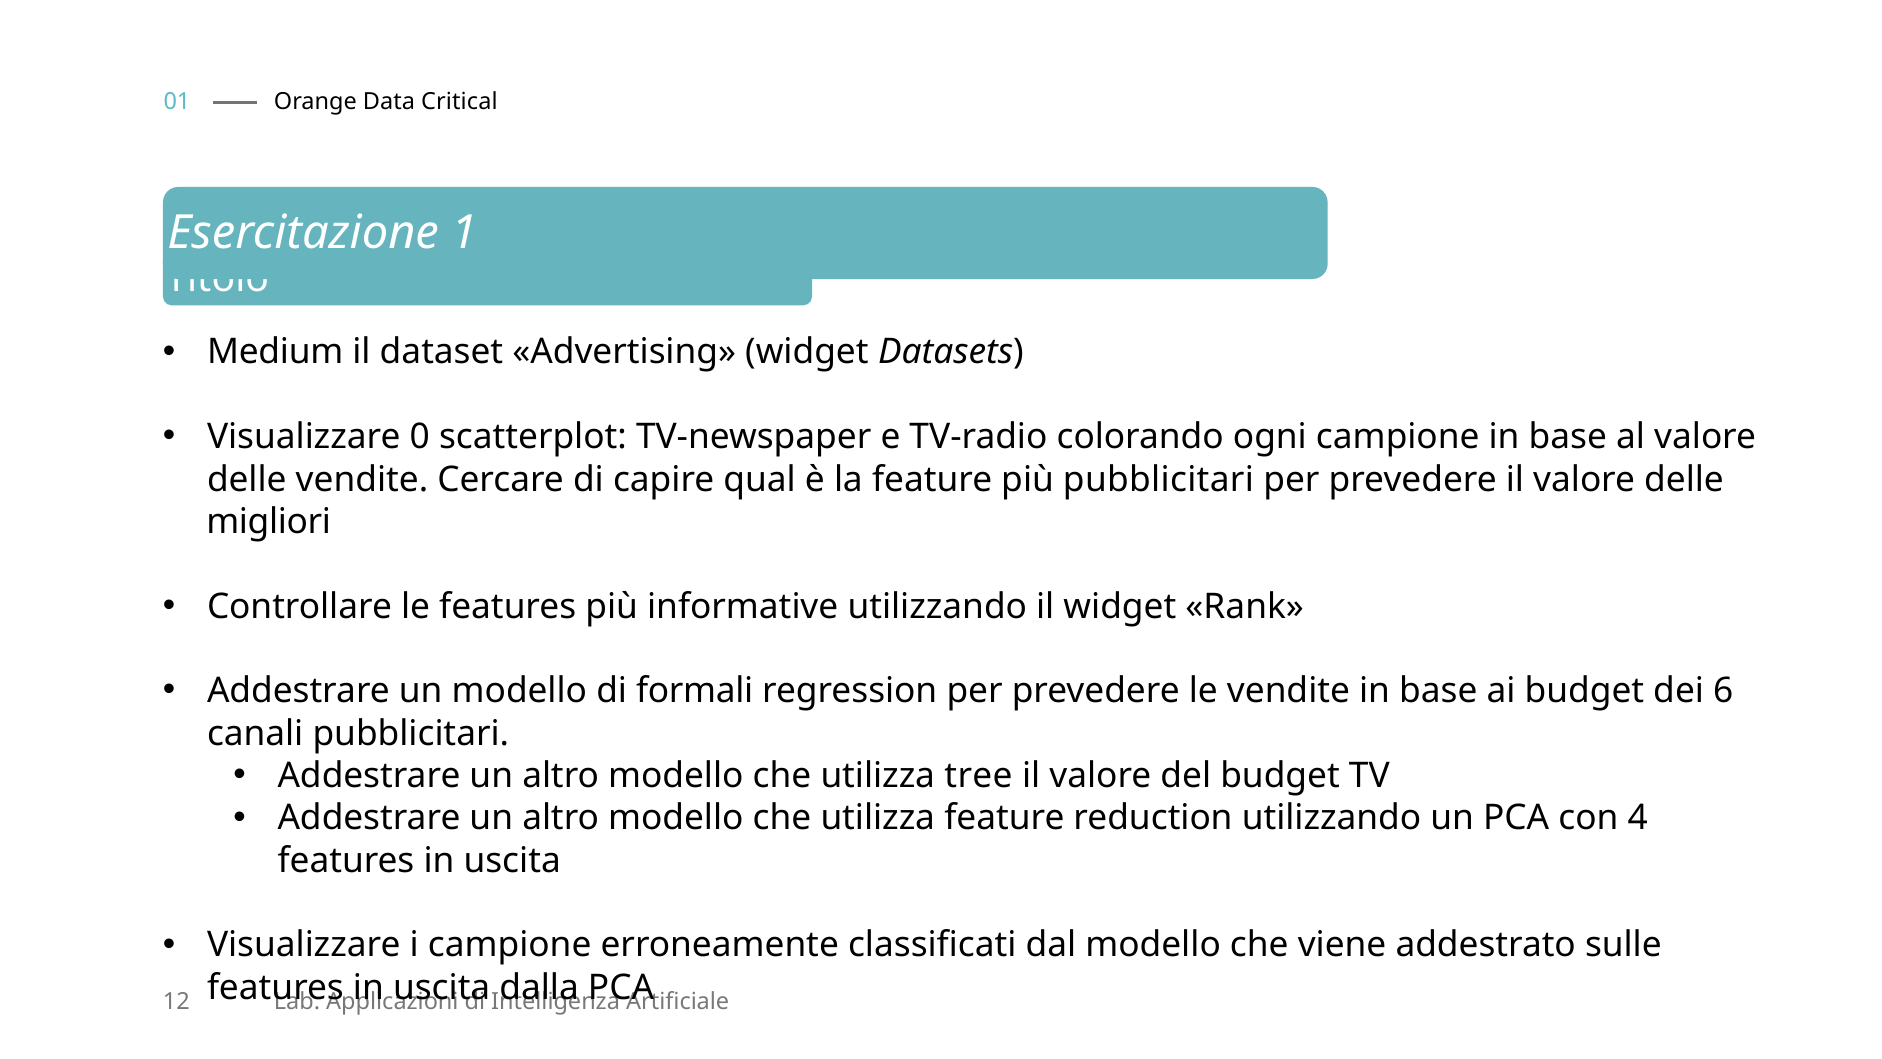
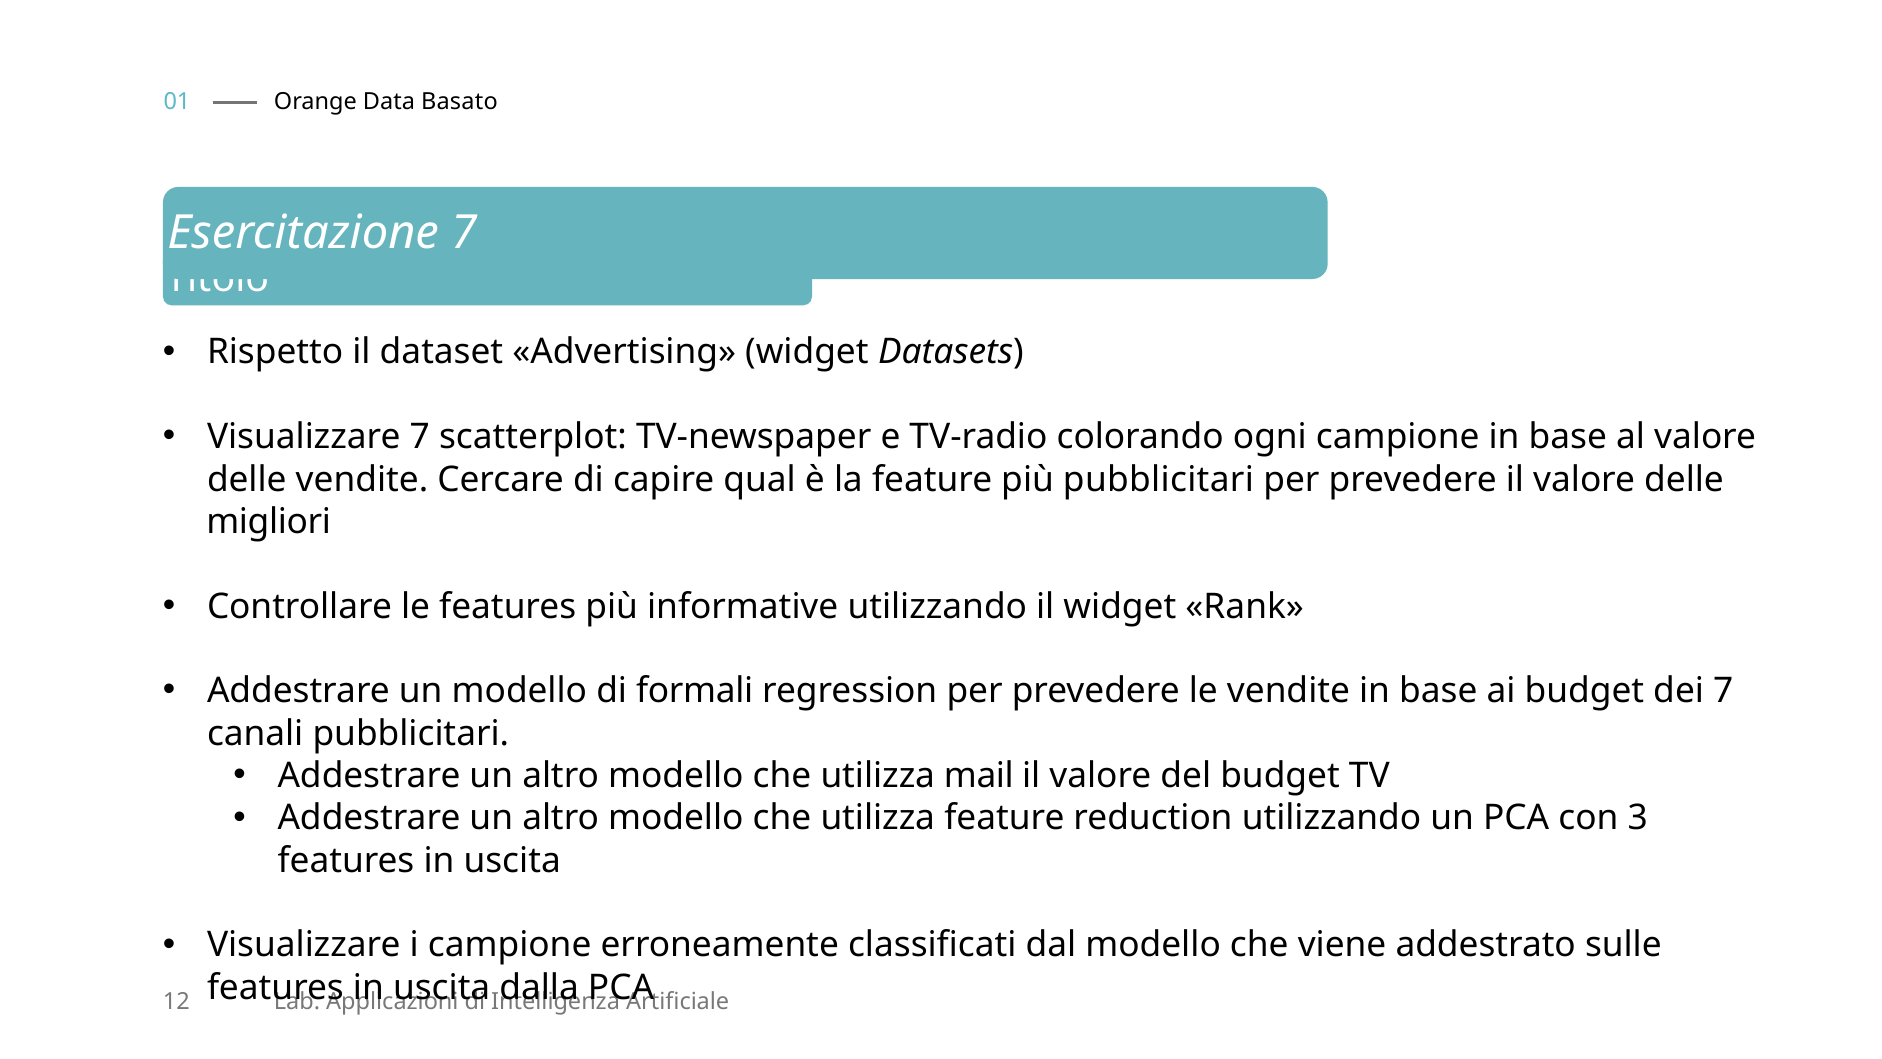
Critical: Critical -> Basato (459, 102)
Esercitazione 1: 1 -> 7 (464, 233)
Medium: Medium -> Rispetto (275, 352)
Visualizzare 0: 0 -> 7 (420, 437)
dei 6: 6 -> 7 (1723, 691)
tree: tree -> mail (979, 776)
4: 4 -> 3 (1638, 818)
